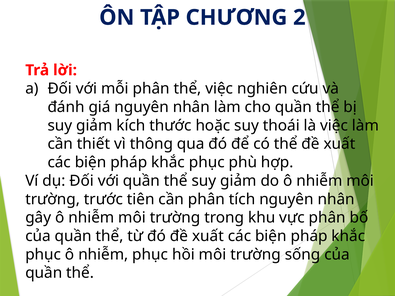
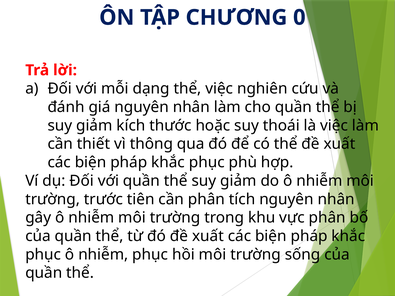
2: 2 -> 0 (299, 18)
mỗi phân: phân -> dạng (151, 89)
